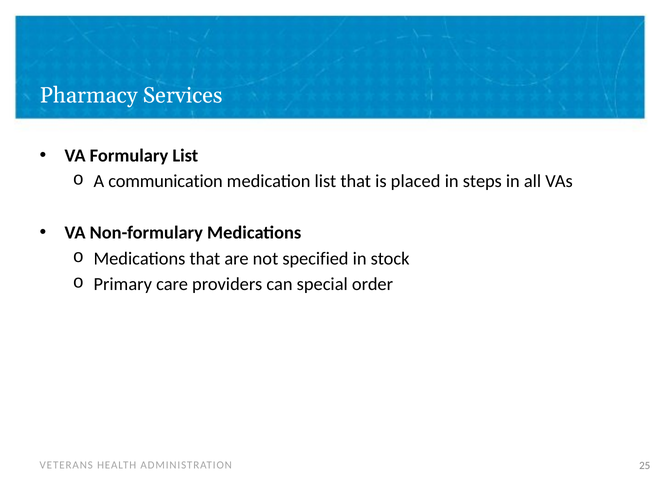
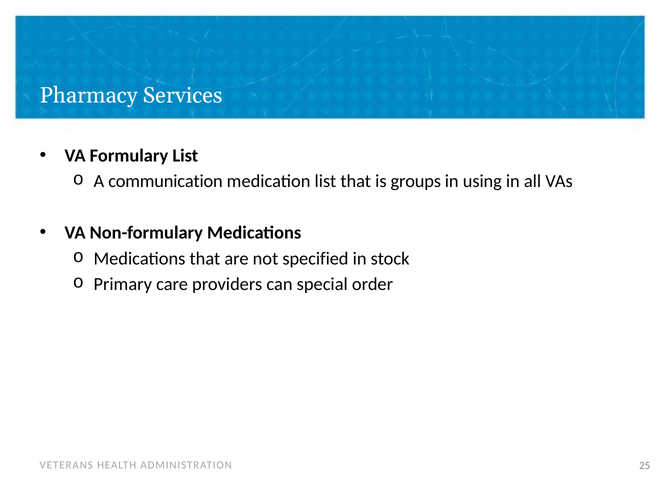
placed: placed -> groups (416, 182)
steps: steps -> using (482, 182)
